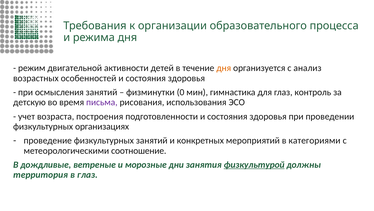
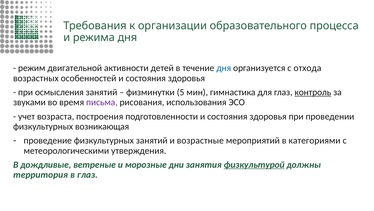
дня colour: orange -> blue (224, 68)
анализ: анализ -> отхода (307, 68)
0: 0 -> 5 (181, 92)
контроль underline: none -> present (313, 92)
детскую: детскую -> звуками (29, 102)
организациях: организациях -> возникающая (102, 126)
конкретных: конкретных -> возрастные (200, 140)
соотношение: соотношение -> утверждения (139, 150)
